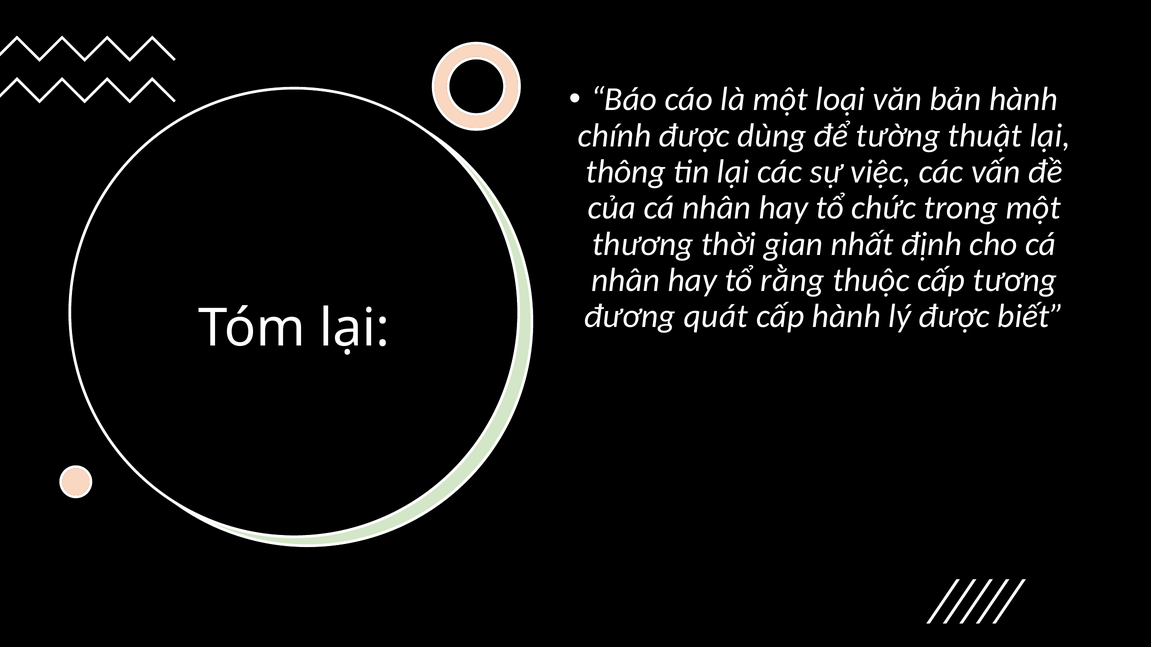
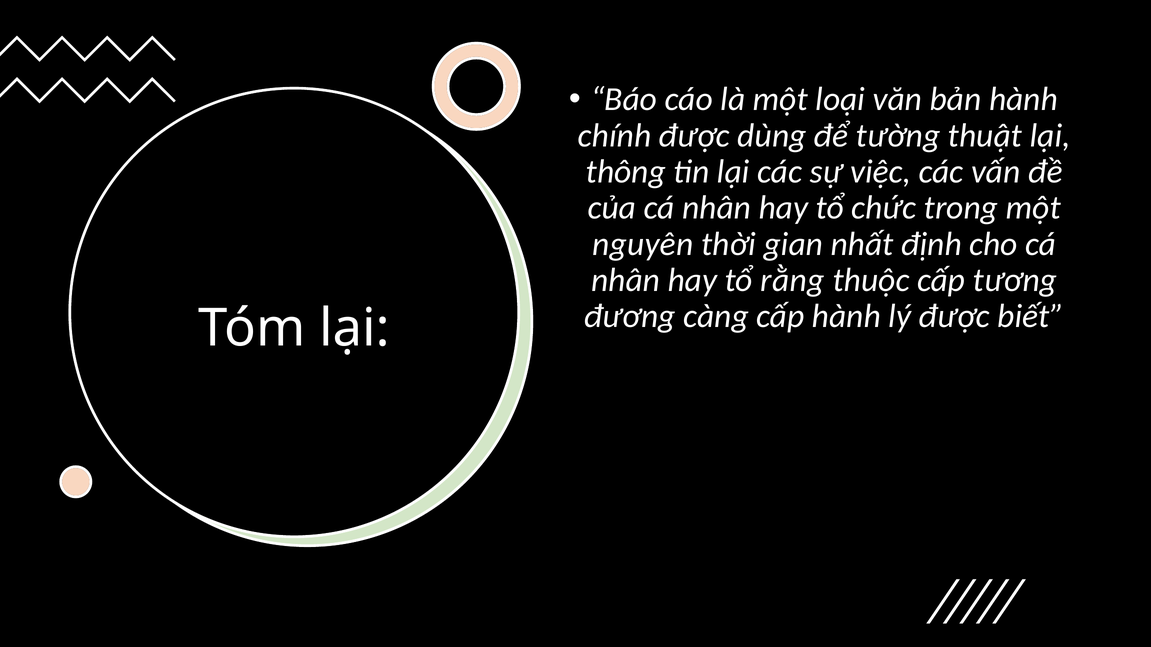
thương: thương -> nguyên (643, 244)
quát: quát -> càng (716, 317)
